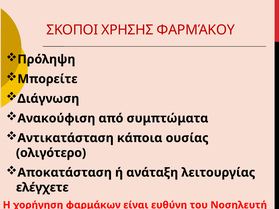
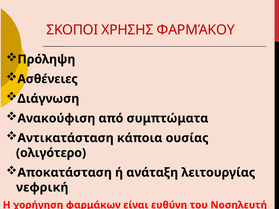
Μπορείτε: Μπορείτε -> Ασθένειες (48, 79)
ελέγχετε: ελέγχετε -> νεφρική (42, 188)
